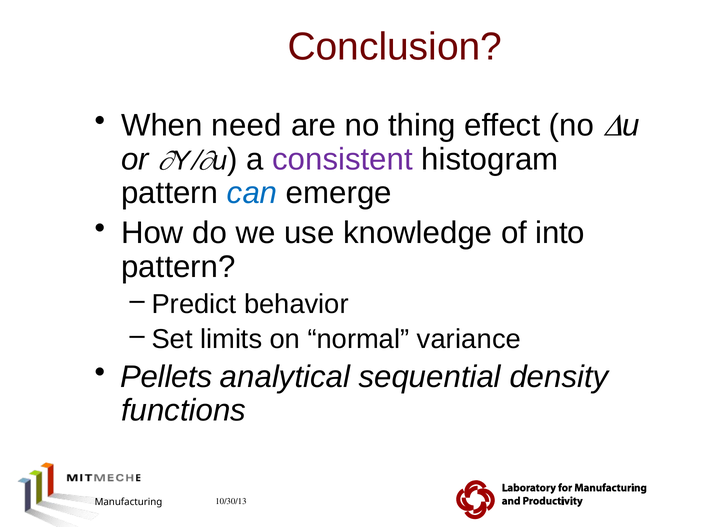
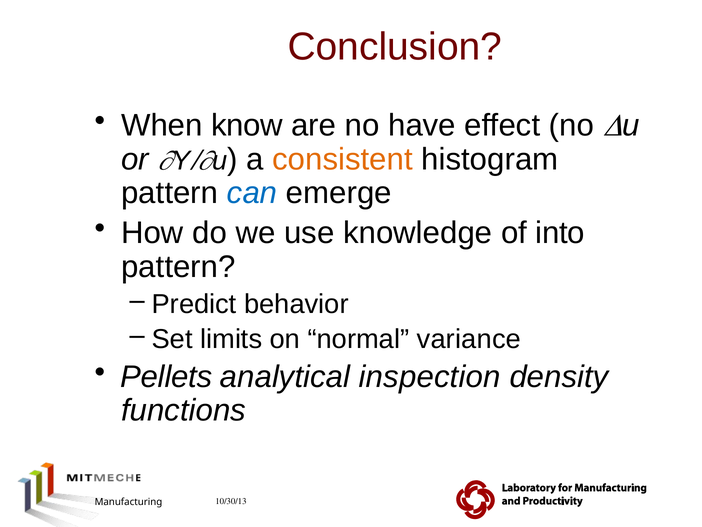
need: need -> know (247, 125)
thing: thing -> have (422, 125)
consistent colour: purple -> orange (342, 159)
sequential: sequential -> inspection (430, 376)
